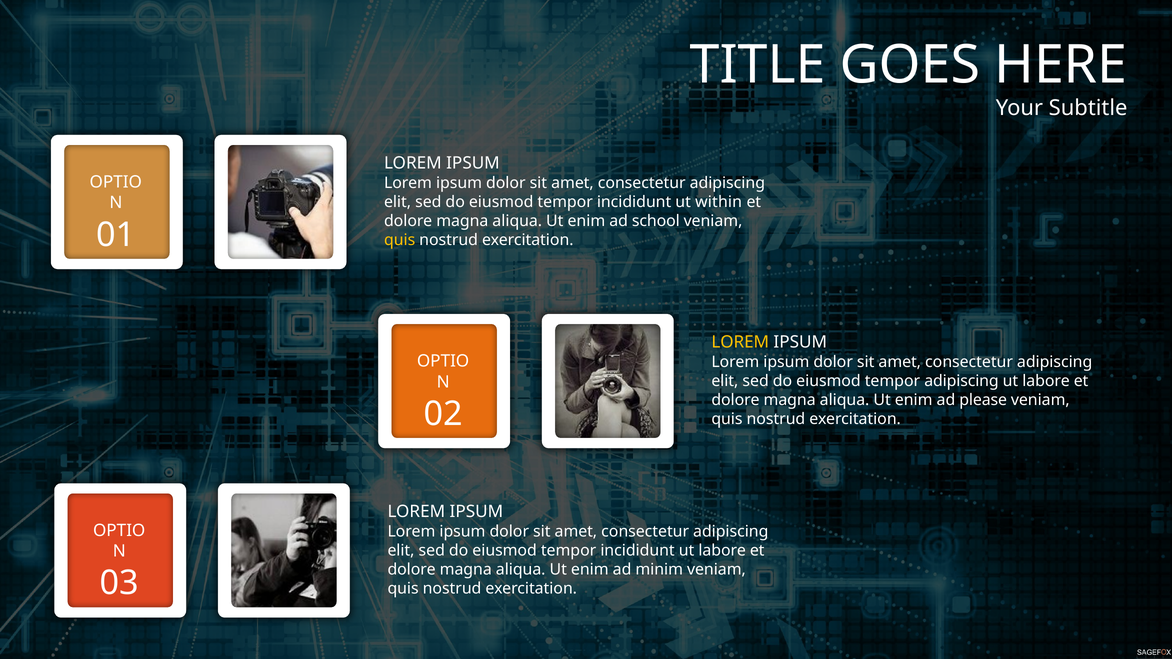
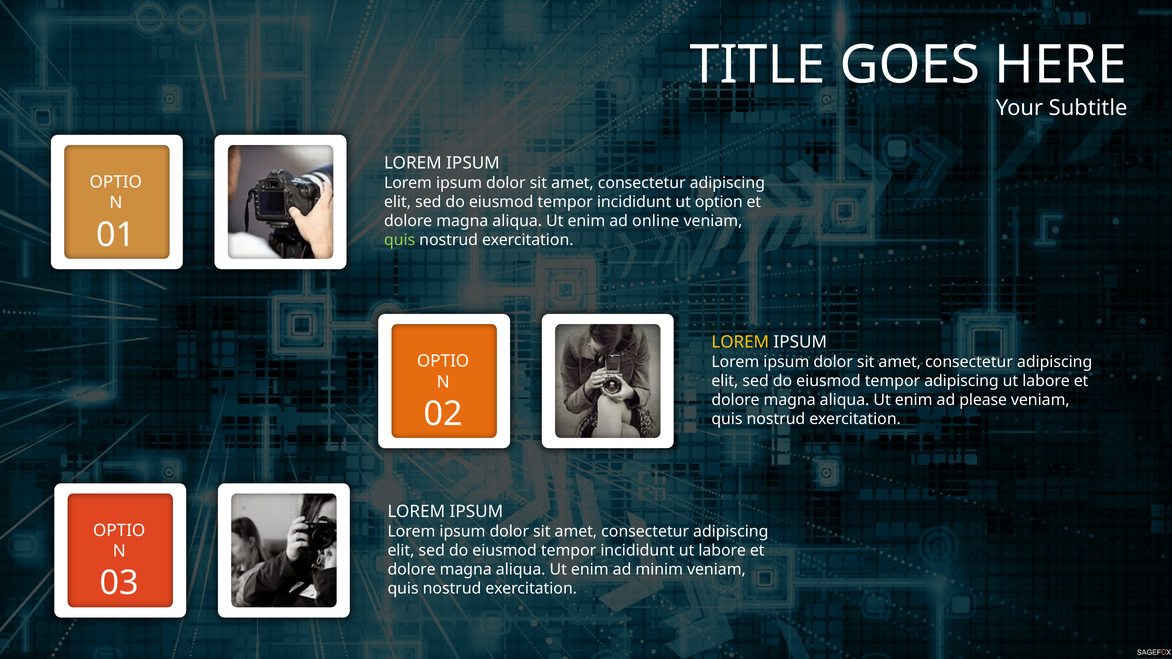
within: within -> option (719, 202)
school: school -> online (656, 221)
quis colour: yellow -> light green (400, 240)
